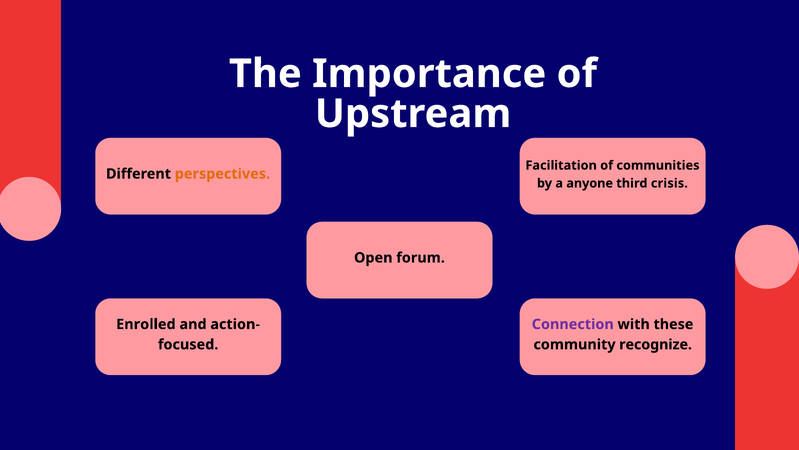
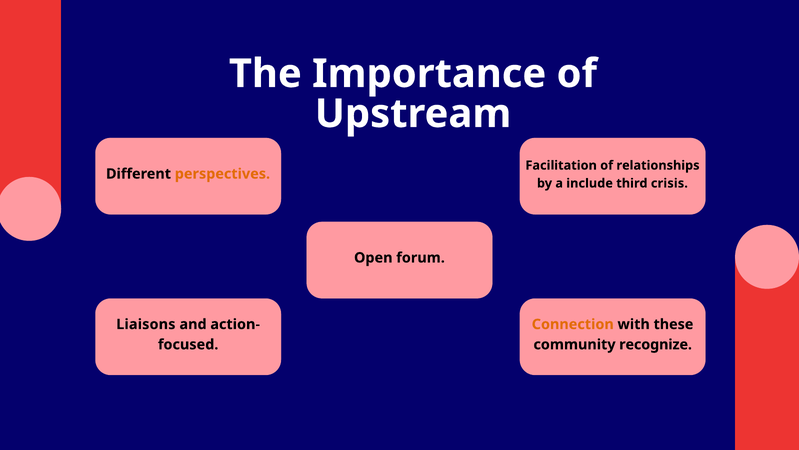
communities: communities -> relationships (658, 165)
anyone: anyone -> include (590, 183)
Enrolled: Enrolled -> Liaisons (146, 324)
Connection colour: purple -> orange (573, 324)
